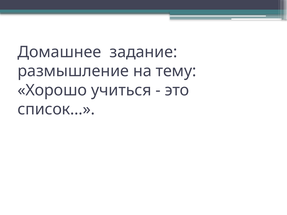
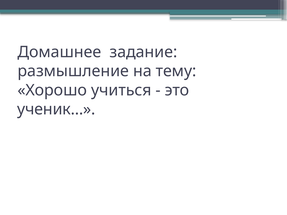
список…: список… -> ученик… (56, 109)
